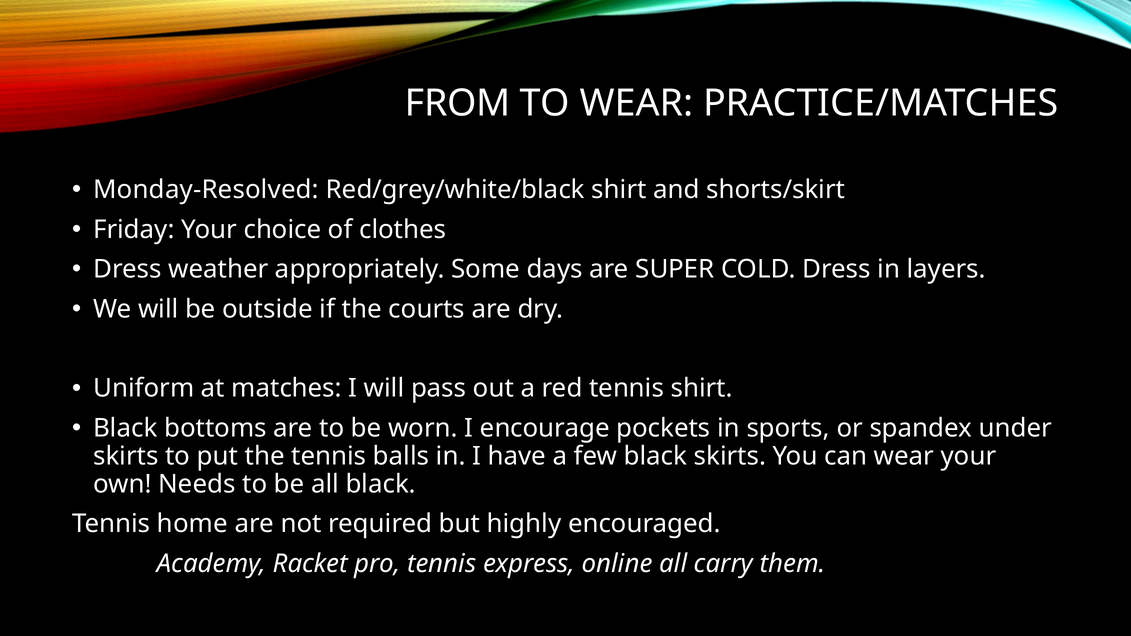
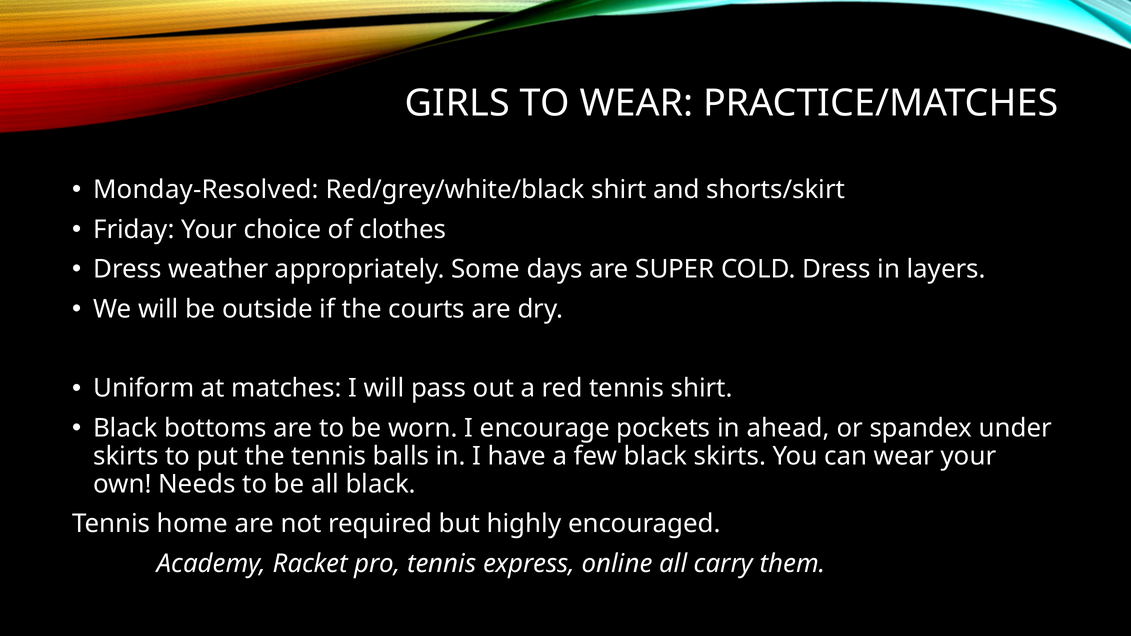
FROM: FROM -> GIRLS (457, 104)
sports: sports -> ahead (788, 428)
